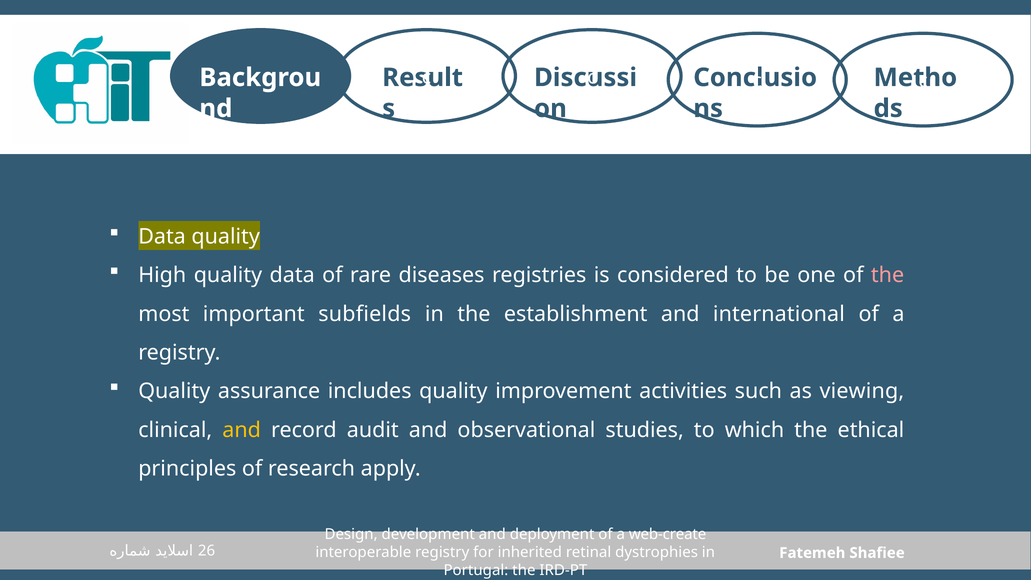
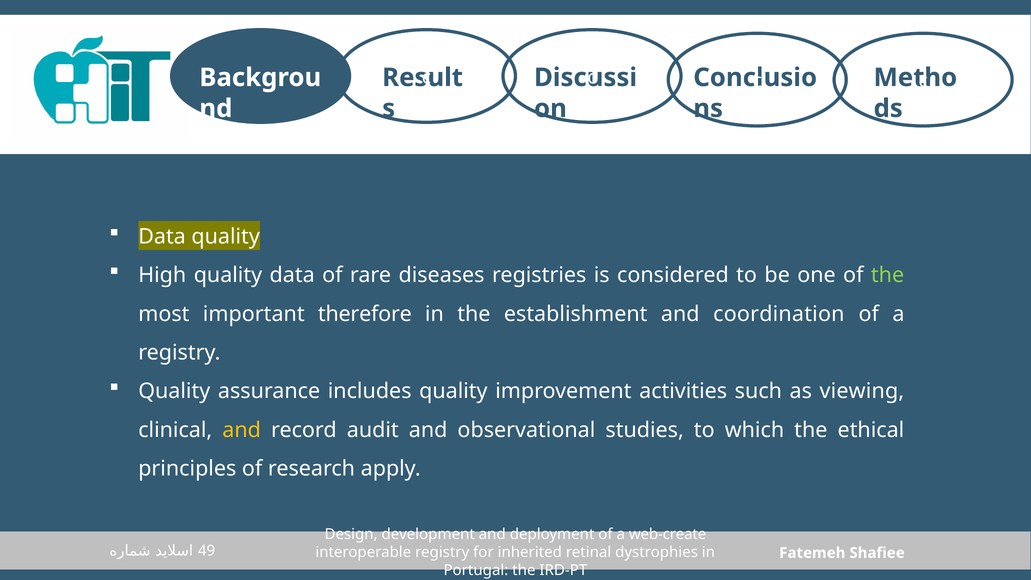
the colour: pink -> light green (888, 275)
subfields: subfields -> therefore (365, 314)
international: international -> coordination (779, 314)
26: 26 -> 49 (207, 551)
